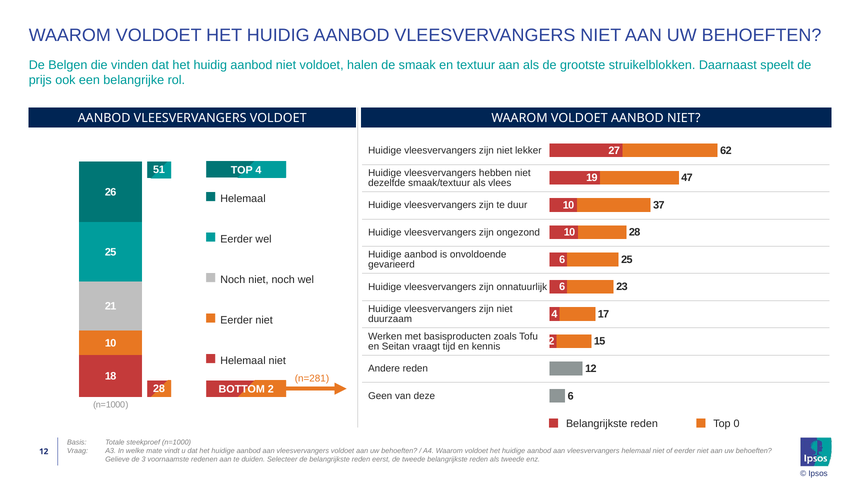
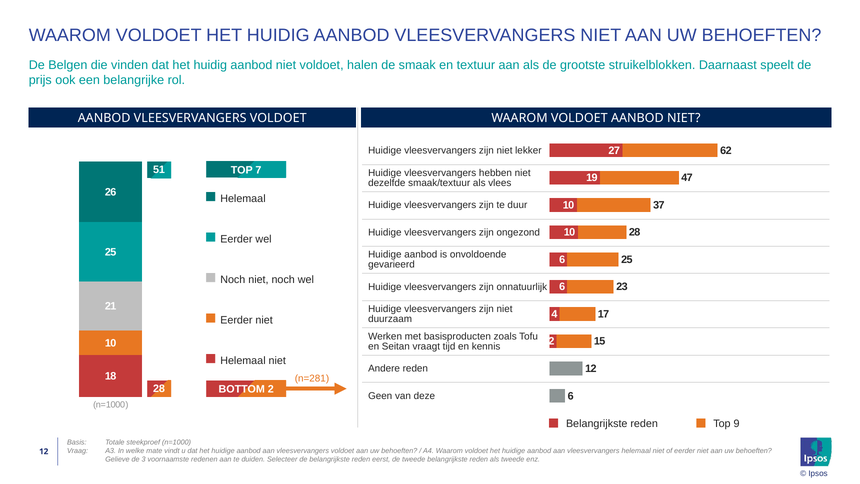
TOP 4: 4 -> 7 (258, 170)
0: 0 -> 9 (737, 423)
